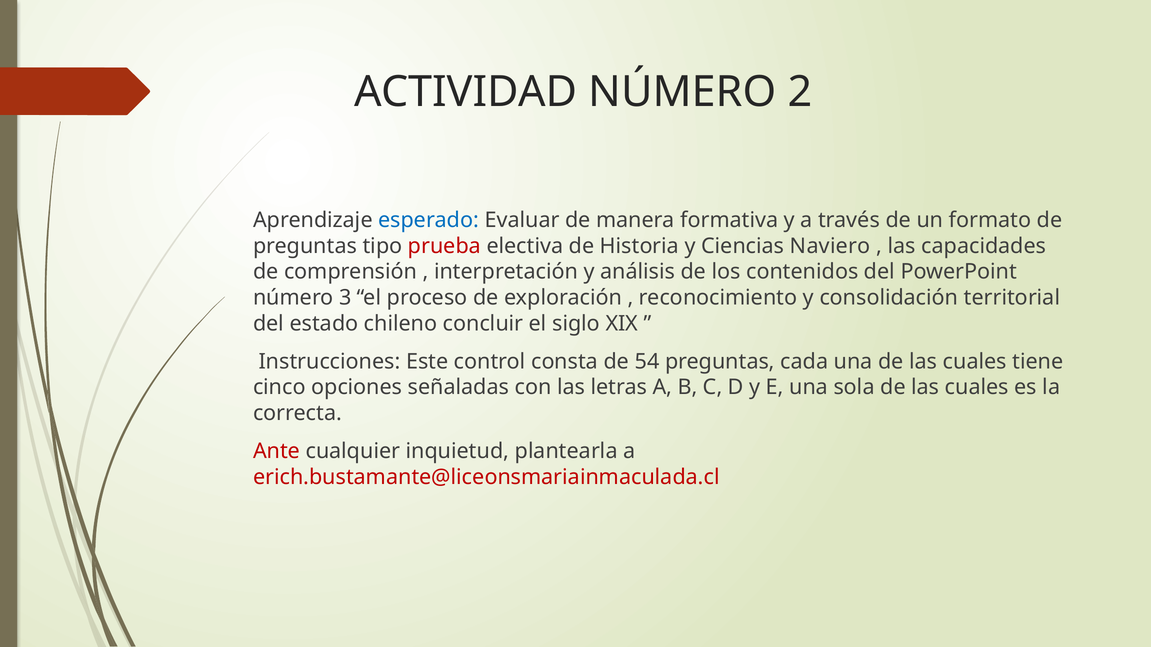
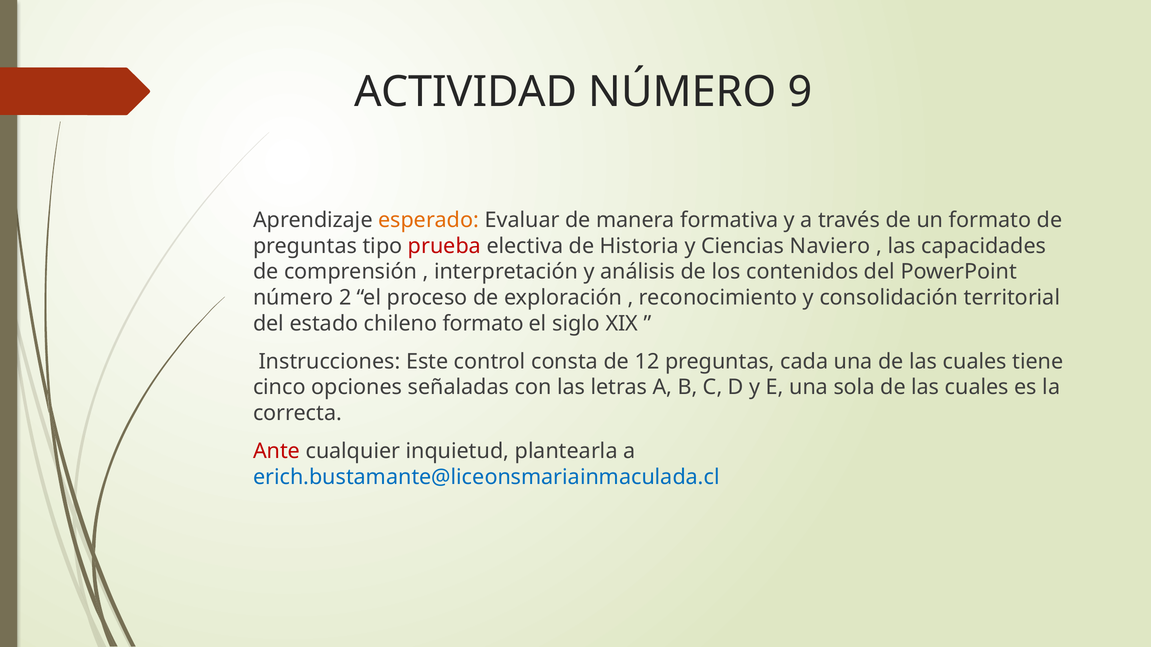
2: 2 -> 9 (800, 92)
esperado colour: blue -> orange (429, 220)
3: 3 -> 2 (345, 298)
chileno concluir: concluir -> formato (483, 324)
54: 54 -> 12 (647, 362)
erich.bustamante@liceonsmariainmaculada.cl colour: red -> blue (486, 477)
